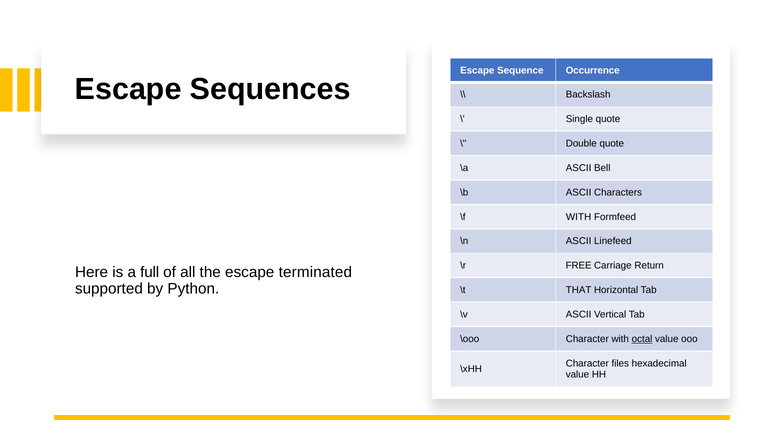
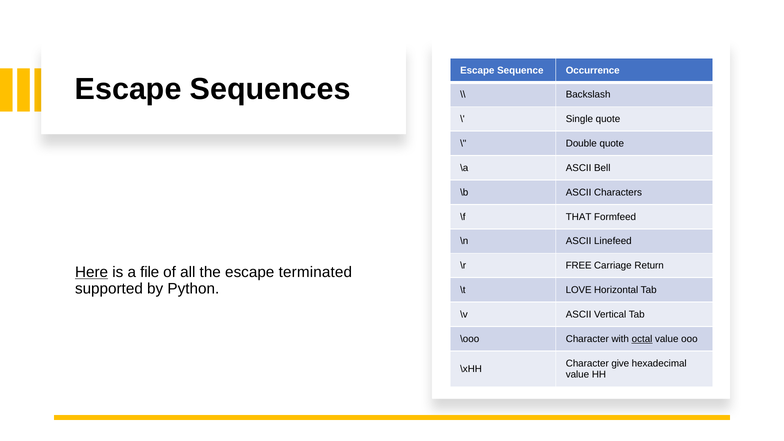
\f WITH: WITH -> THAT (579, 217)
Here underline: none -> present (92, 272)
full: full -> file (150, 272)
THAT: THAT -> LOVE (579, 290)
files: files -> give (620, 364)
